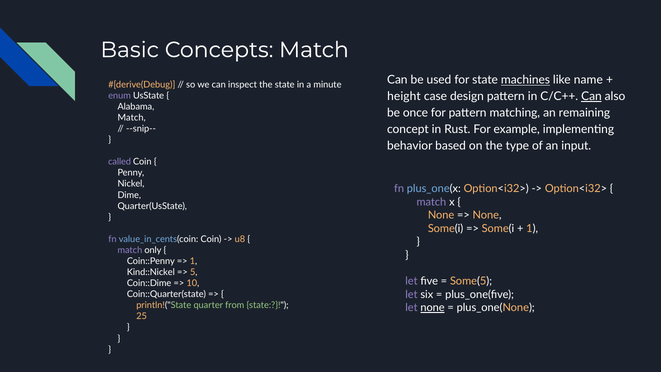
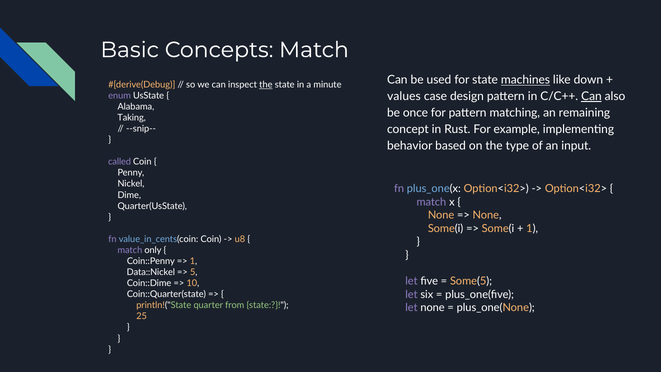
name: name -> down (588, 80)
the underline: none -> present (266, 85)
height: height -> values (404, 96)
Match: Match -> Taking (132, 118)
Kind::Nickel: Kind::Nickel -> Data::Nickel (151, 272)
none underline: present -> none (433, 308)
